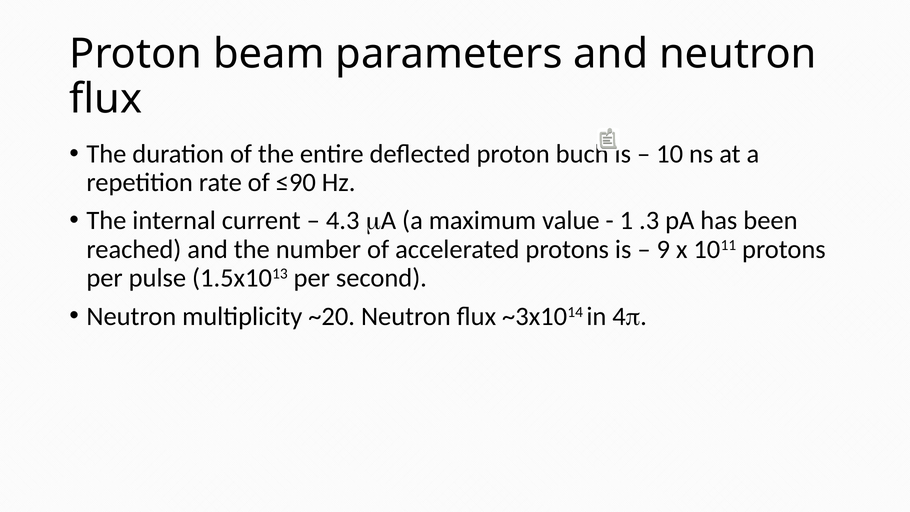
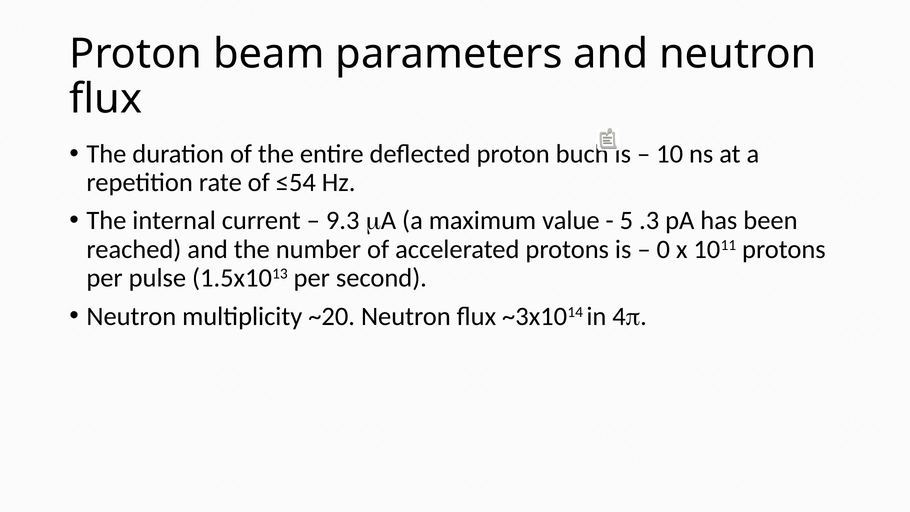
≤90: ≤90 -> ≤54 (296, 183)
4.3: 4.3 -> 9.3 (343, 221)
1: 1 -> 5 (626, 221)
9: 9 -> 0 (663, 249)
